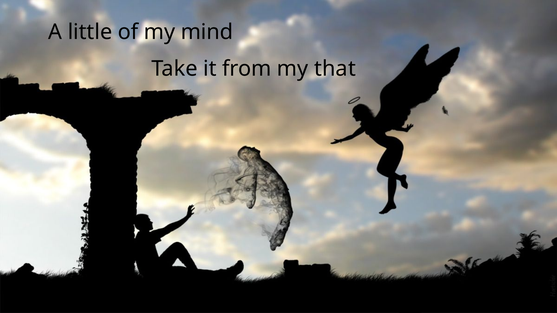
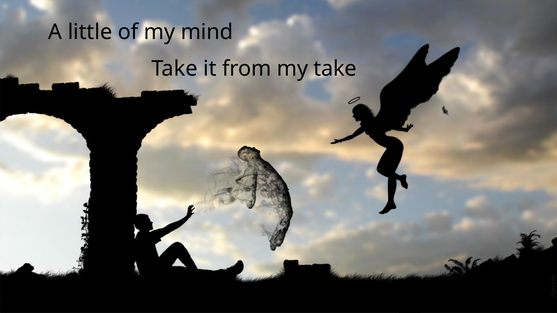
my that: that -> take (335, 69)
